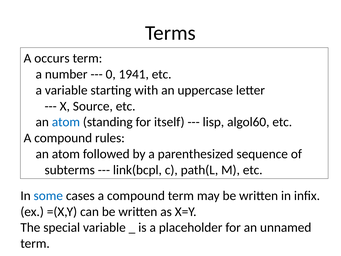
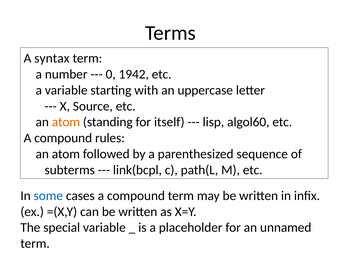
occurs: occurs -> syntax (52, 58)
1941: 1941 -> 1942 (134, 74)
atom colour: blue -> orange (66, 122)
